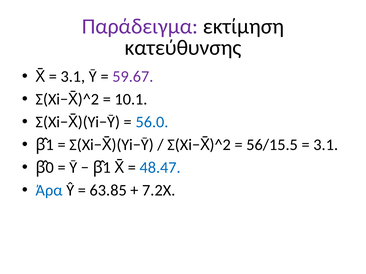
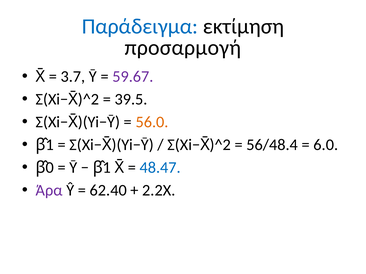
Παράδειγμα colour: purple -> blue (140, 26)
κατεύθυνσης: κατεύθυνσης -> προσαρμογή (183, 48)
3.1: 3.1 -> 3.7 (73, 77)
10.1: 10.1 -> 39.5 (131, 100)
56.0 colour: blue -> orange (152, 122)
56/15.5: 56/15.5 -> 56/48.4 (272, 145)
3.1: 3.1 -> 6.0 (326, 145)
Άρα colour: blue -> purple (49, 191)
63.85: 63.85 -> 62.40 (108, 191)
7.2X: 7.2X -> 2.2X (159, 191)
